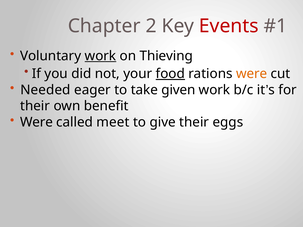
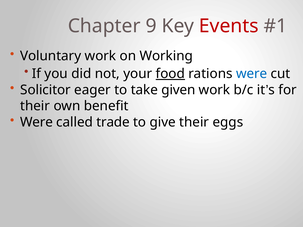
2: 2 -> 9 (151, 26)
work underline: present -> none (100, 56)
Thieving: Thieving -> Working (166, 56)
were colour: orange -> blue (252, 74)
Needed: Needed -> Solicitor (45, 90)
meet: meet -> trade (113, 122)
